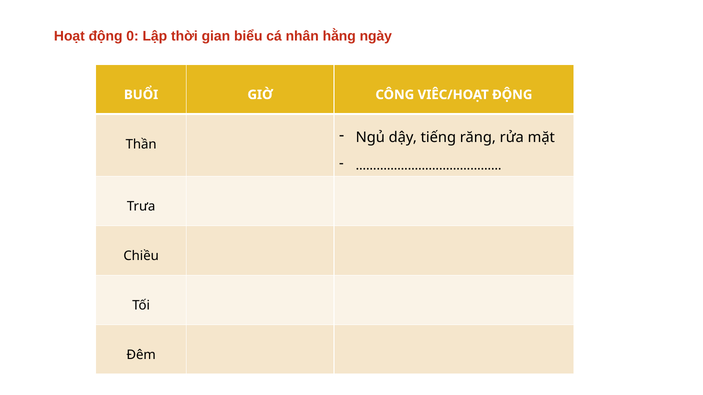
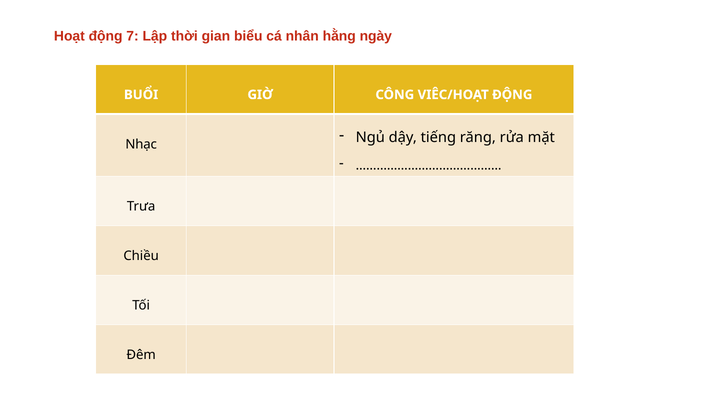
0: 0 -> 7 (133, 36)
Thần: Thần -> Nhạc (141, 144)
